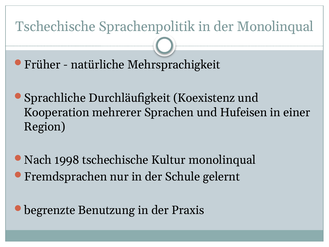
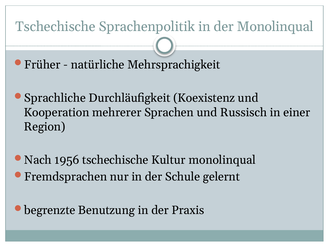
Hufeisen: Hufeisen -> Russisch (244, 112)
1998: 1998 -> 1956 (67, 160)
